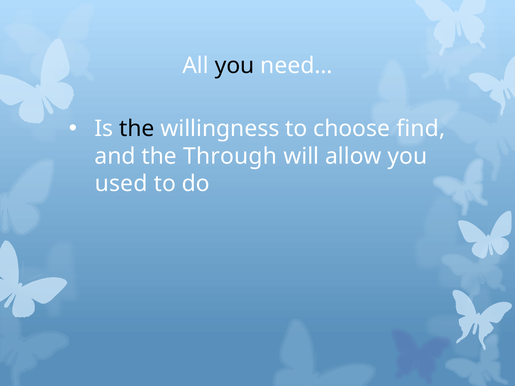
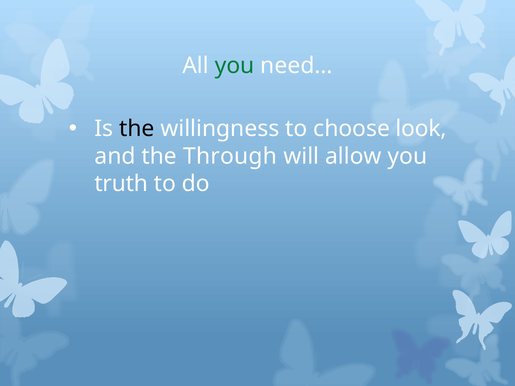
you colour: black -> green (235, 66)
find: find -> look (421, 129)
used: used -> truth (121, 184)
